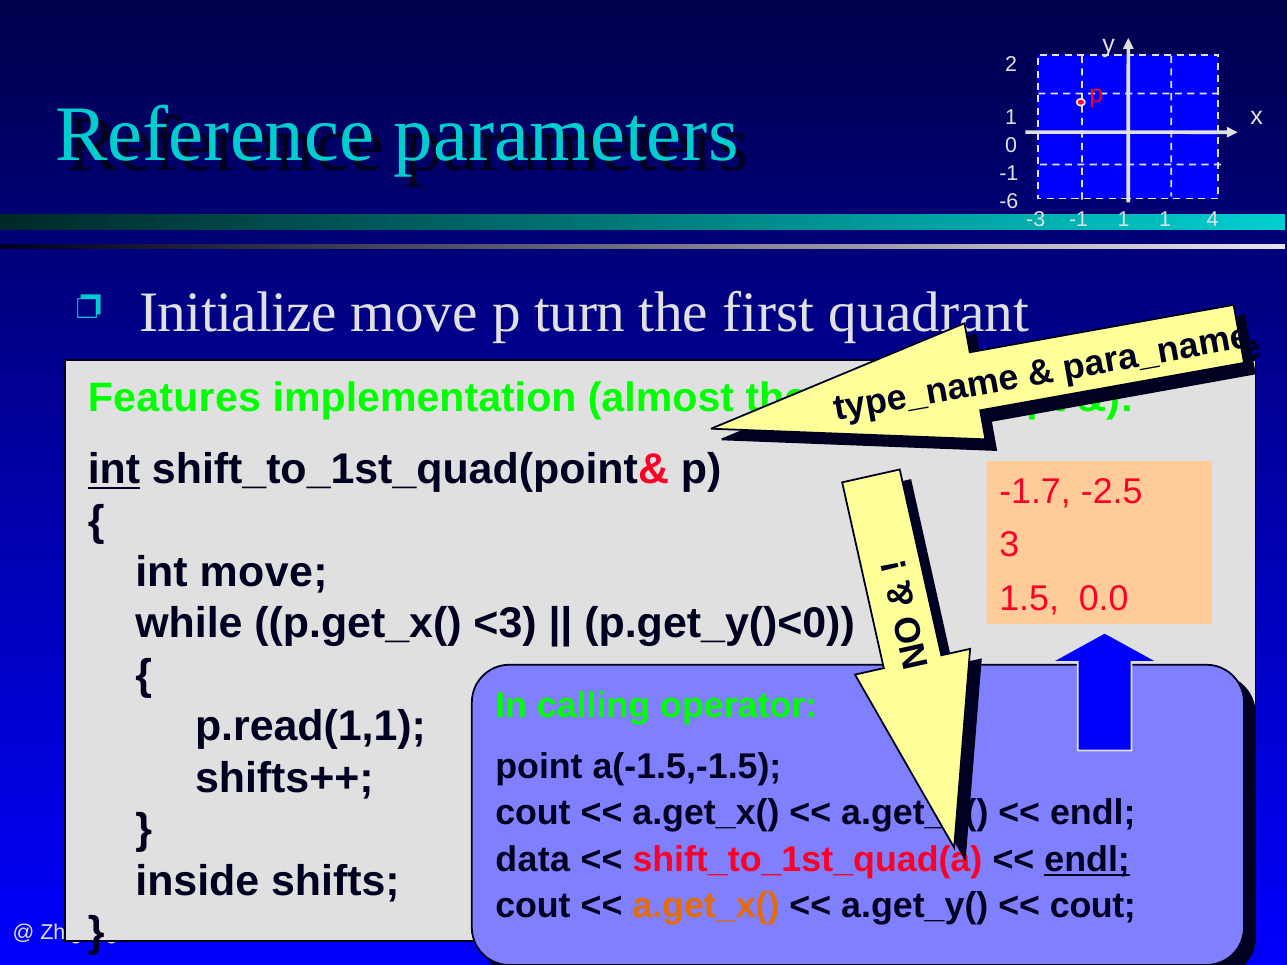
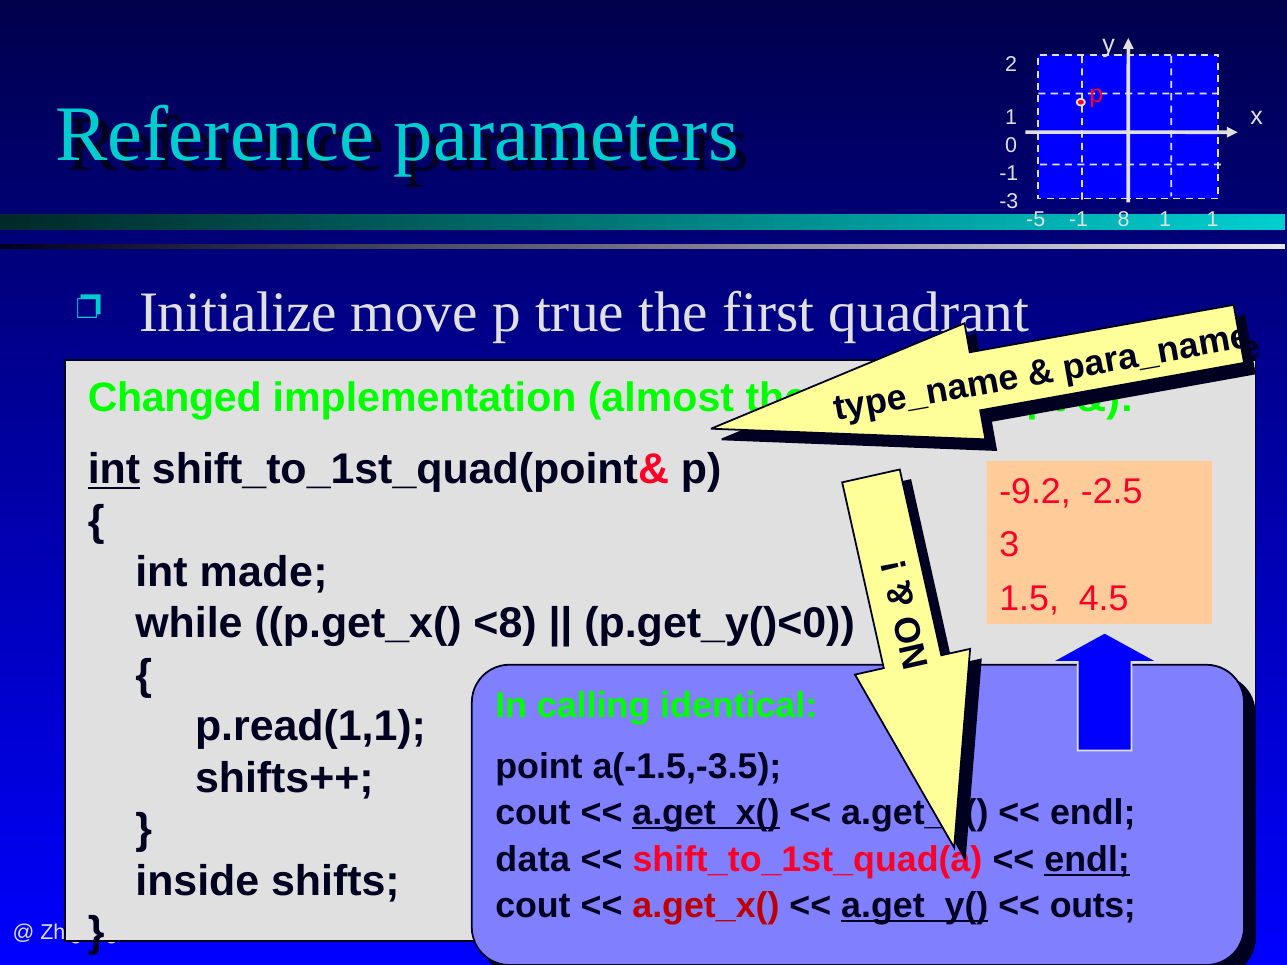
-6: -6 -> -3 (1009, 201)
-3: -3 -> -5 (1036, 219)
-1 1: 1 -> 8 (1124, 219)
1 4: 4 -> 1 (1213, 219)
turn: turn -> true (580, 313)
Features: Features -> Changed (175, 398)
-1.7: -1.7 -> -9.2 (1035, 491)
int move: move -> made (264, 572)
0.0: 0.0 -> 4.5 (1104, 599)
<3: <3 -> <8 (505, 624)
operator: operator -> identical (739, 706)
a(-1.5,-1.5: a(-1.5,-1.5 -> a(-1.5,-3.5 (687, 767)
a.get_x( underline: none -> present (706, 813)
a.get_x( colour: orange -> red (706, 906)
a.get_y( underline: none -> present (915, 906)
cout: cout -> outs (1093, 906)
